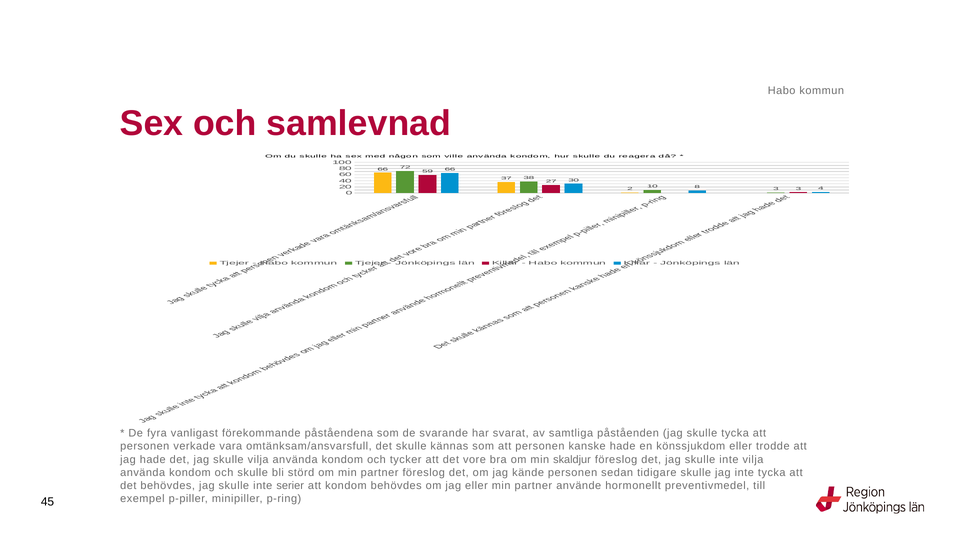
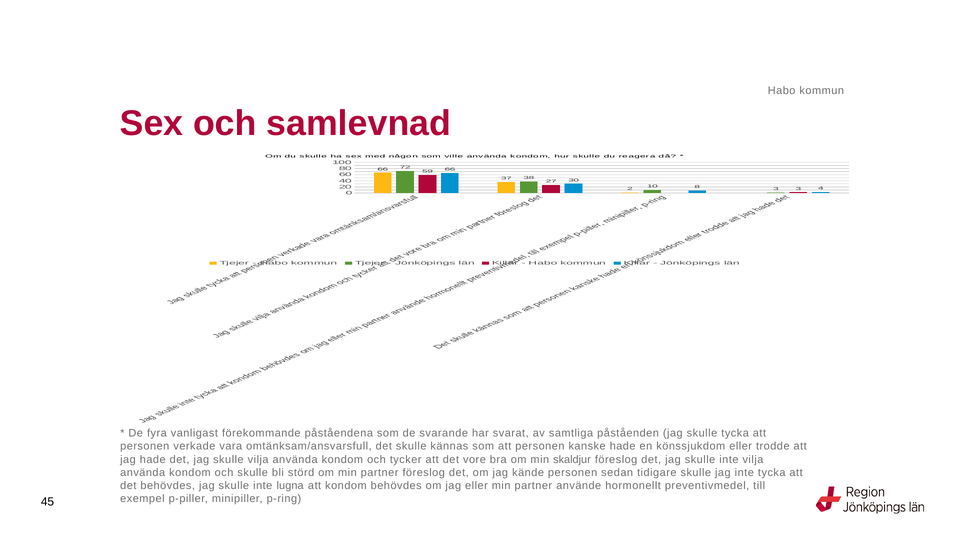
serier: serier -> lugna (290, 486)
